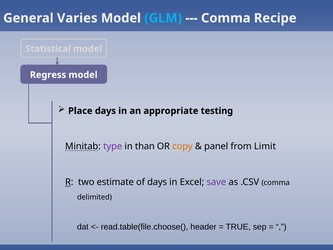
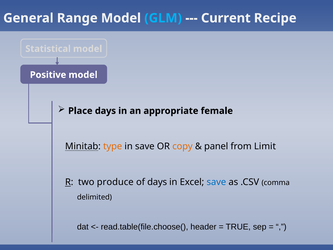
Varies: Varies -> Range (77, 18)
Comma: Comma -> Current (226, 18)
Regress: Regress -> Positive (48, 75)
testing: testing -> female (217, 111)
type colour: purple -> orange (113, 146)
in than: than -> save (145, 146)
estimate: estimate -> produce (115, 182)
save colour: purple -> blue (216, 182)
